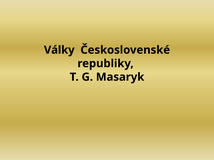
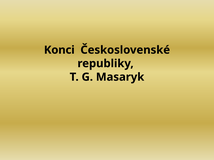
Války: Války -> Konci (59, 50)
